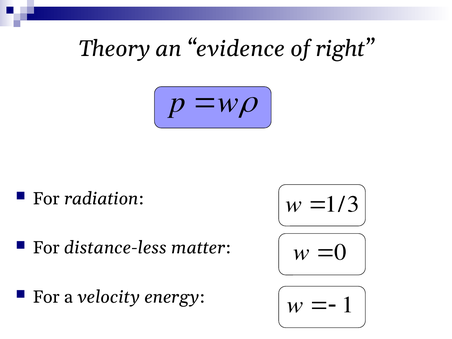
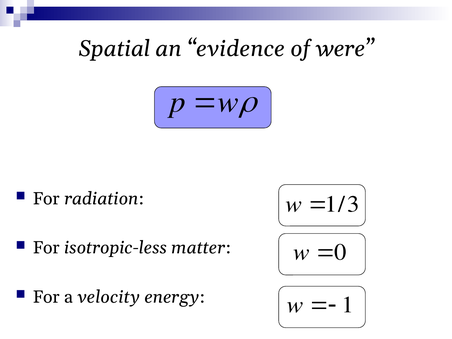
Theory: Theory -> Spatial (114, 49)
right: right -> were (345, 49)
distance-less: distance-less -> isotropic-less (116, 248)
